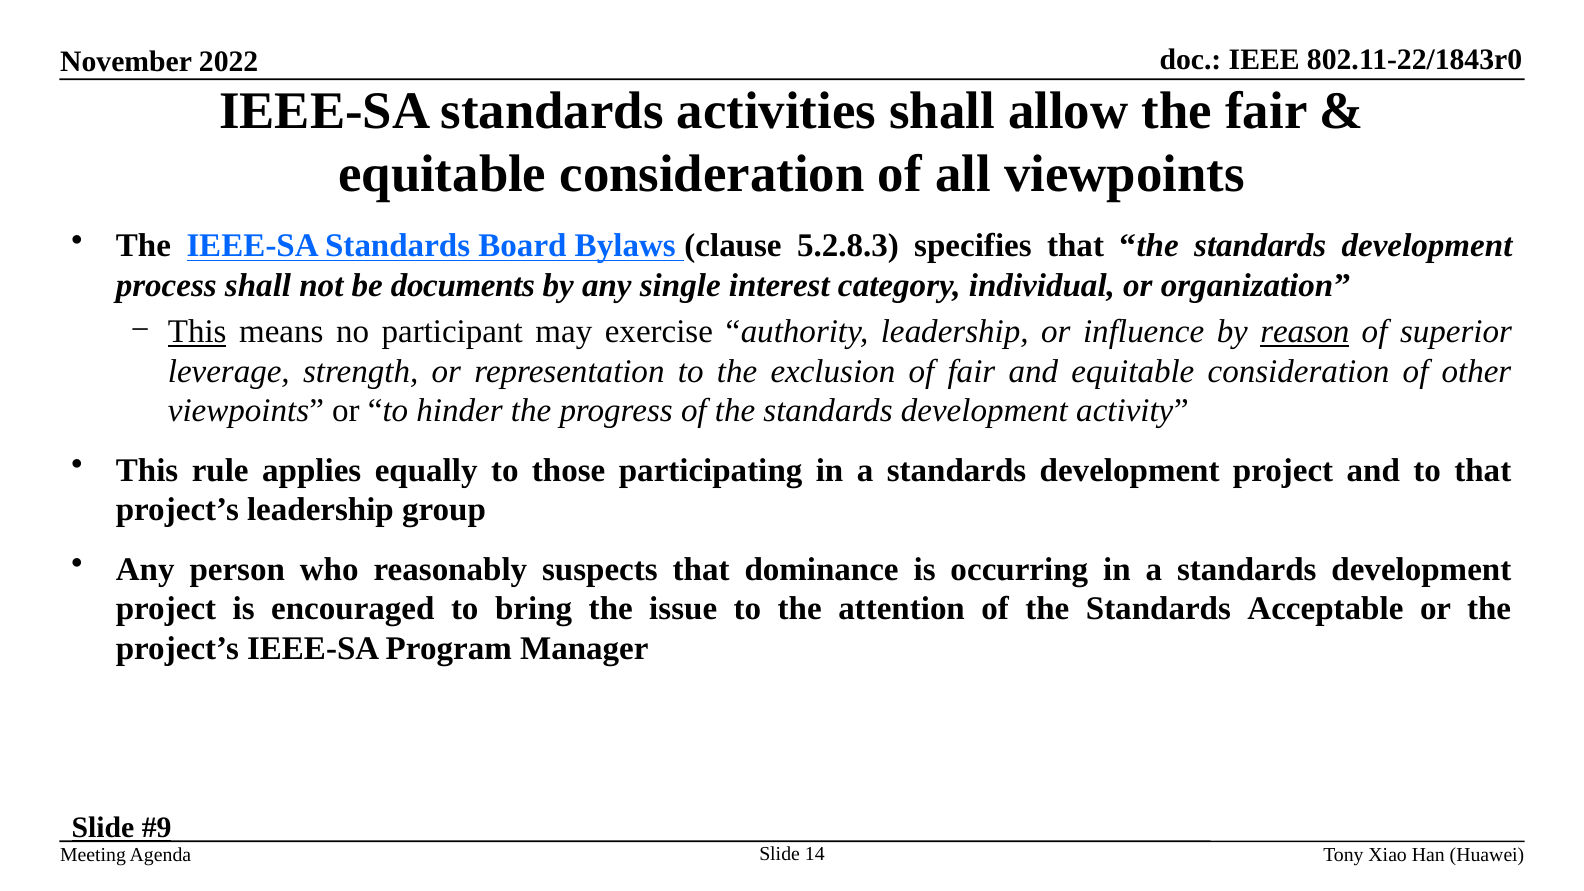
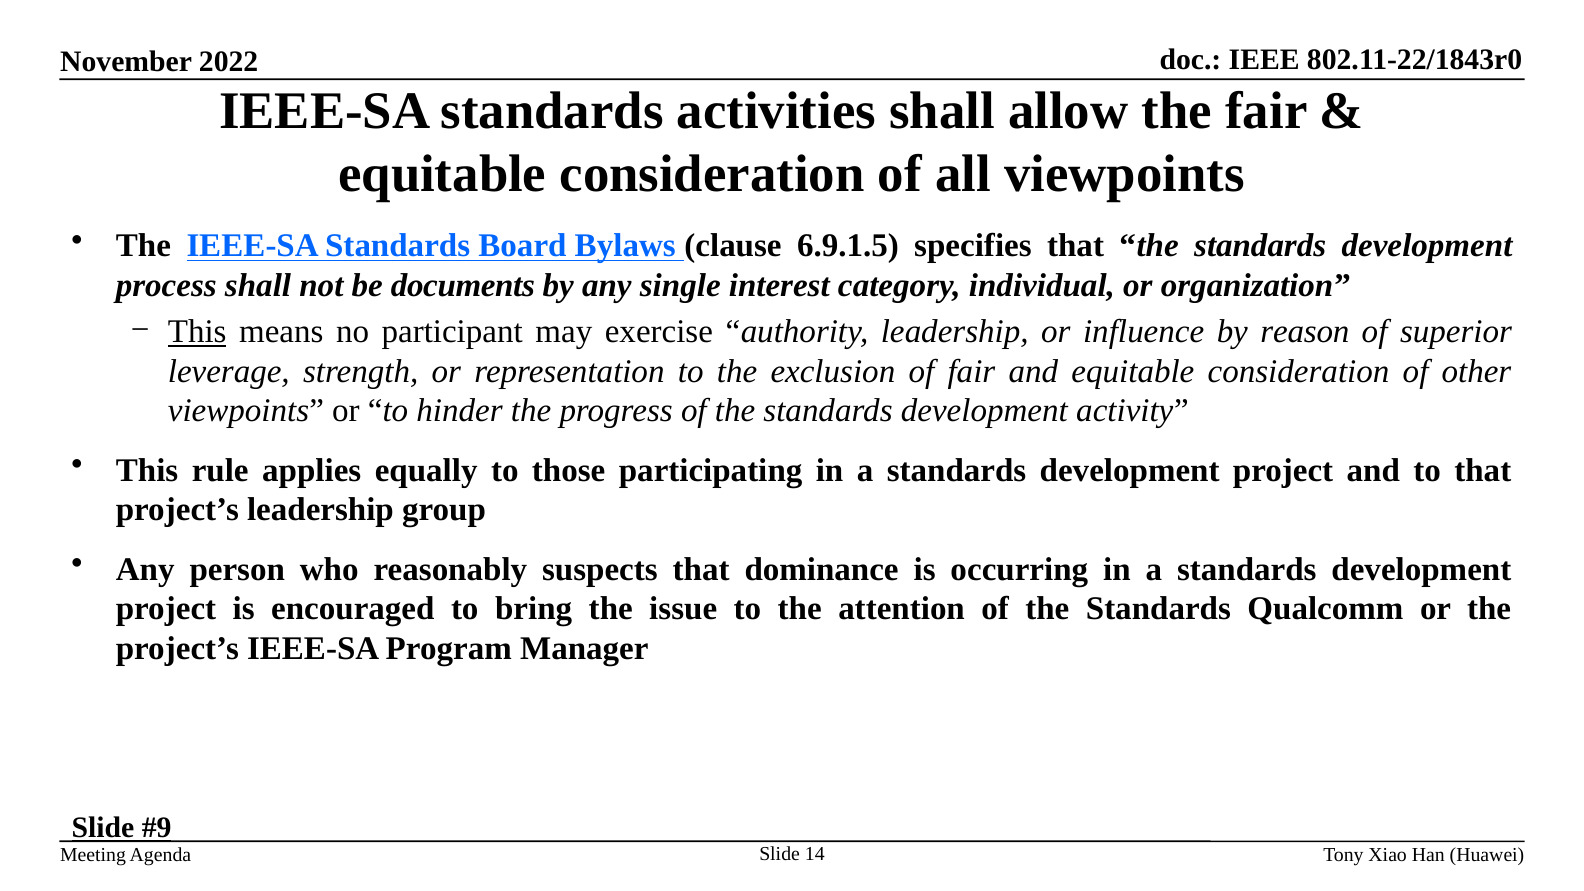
5.2.8.3: 5.2.8.3 -> 6.9.1.5 (848, 246)
reason underline: present -> none (1305, 332)
Acceptable: Acceptable -> Qualcomm (1325, 609)
